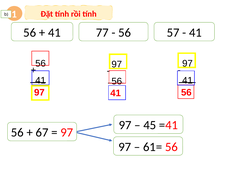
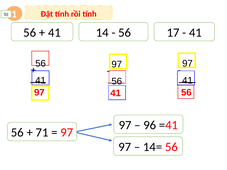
77: 77 -> 14 (102, 33)
57: 57 -> 17 (173, 33)
45: 45 -> 96 (150, 125)
67: 67 -> 71 (42, 133)
61=: 61= -> 14= (153, 147)
